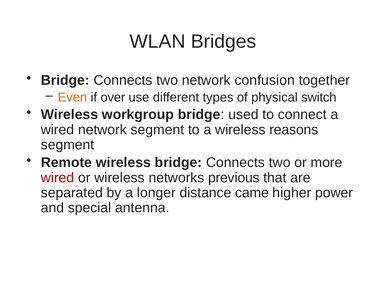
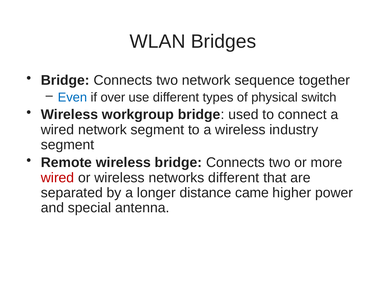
confusion: confusion -> sequence (265, 80)
Even colour: orange -> blue (72, 97)
reasons: reasons -> industry (294, 129)
networks previous: previous -> different (234, 177)
